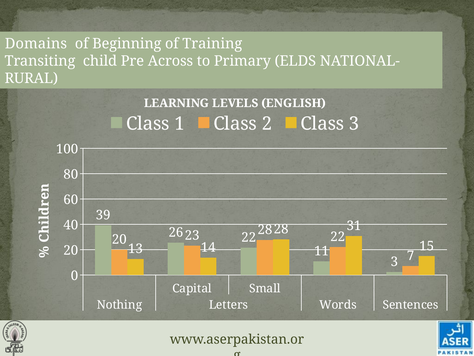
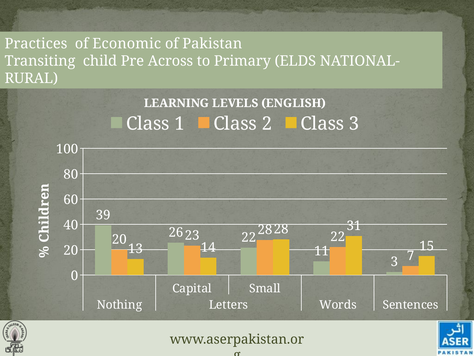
Domains: Domains -> Practices (36, 44)
Beginning: Beginning -> Economic (127, 44)
Training: Training -> Pakistan (212, 44)
